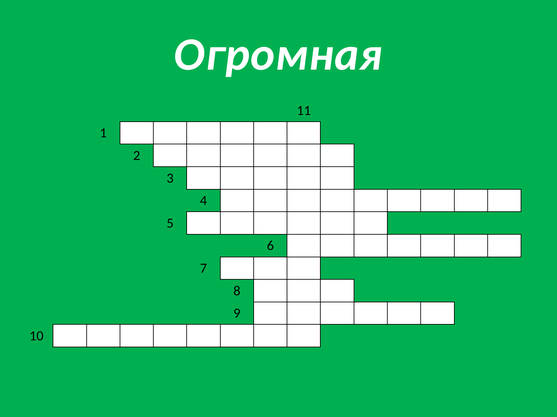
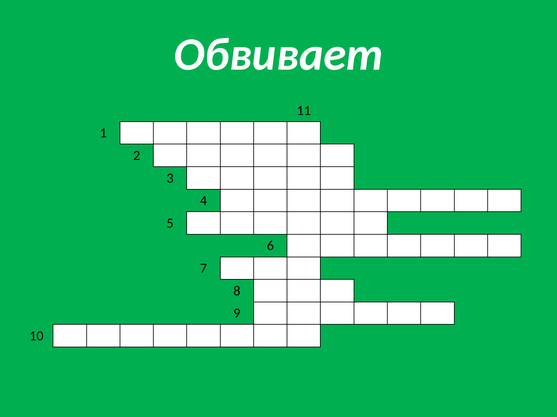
Огромная: Огромная -> Обвивает (278, 55)
